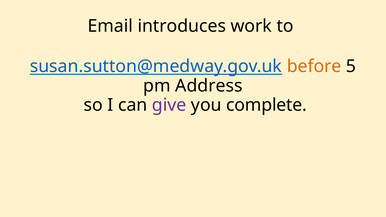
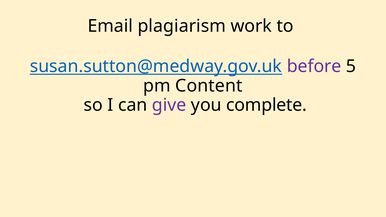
introduces: introduces -> plagiarism (182, 26)
before colour: orange -> purple (314, 66)
Address: Address -> Content (209, 86)
